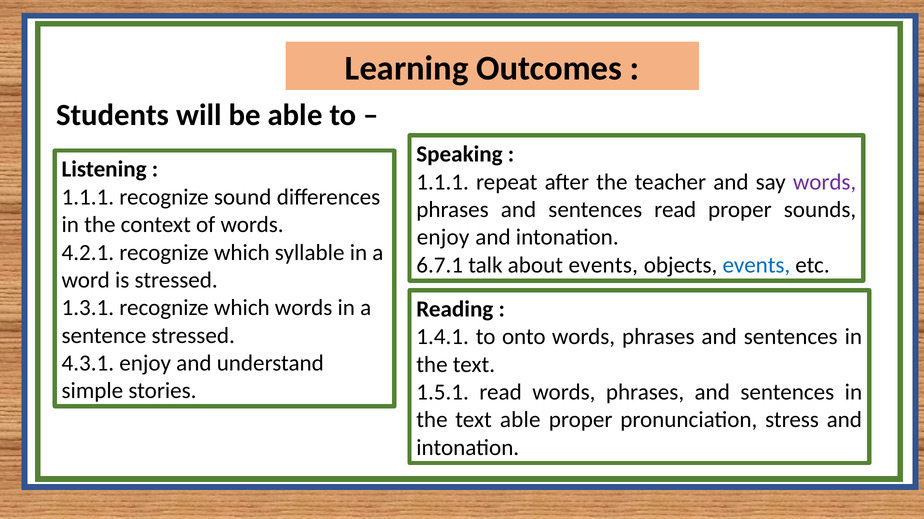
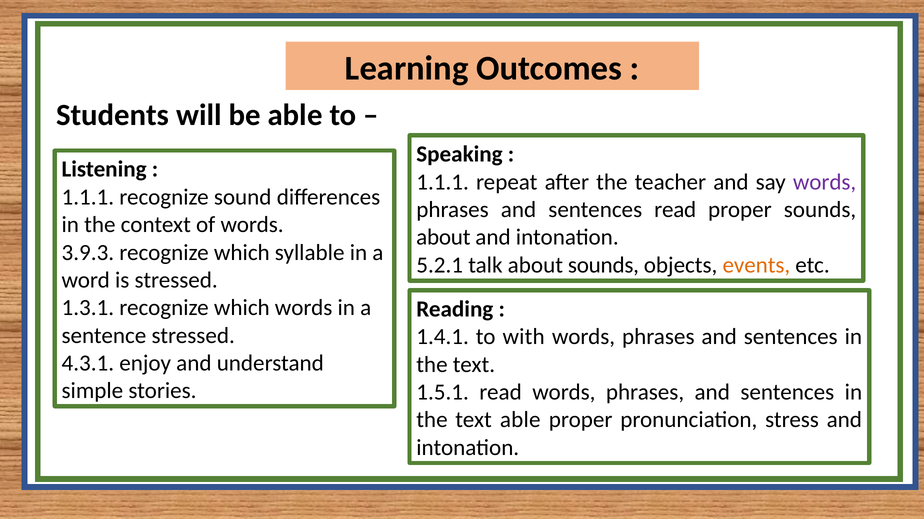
enjoy: enjoy -> about (443, 238)
4.2.1: 4.2.1 -> 3.9.3 (88, 253)
6.7.1: 6.7.1 -> 5.2.1 (440, 265)
about events: events -> sounds (603, 265)
events colour: blue -> orange (756, 265)
onto: onto -> with (524, 337)
